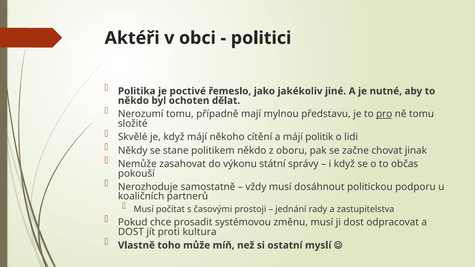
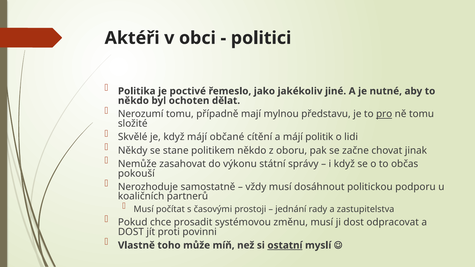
někoho: někoho -> občané (227, 137)
kultura: kultura -> povinni (200, 232)
ostatní underline: none -> present (285, 245)
